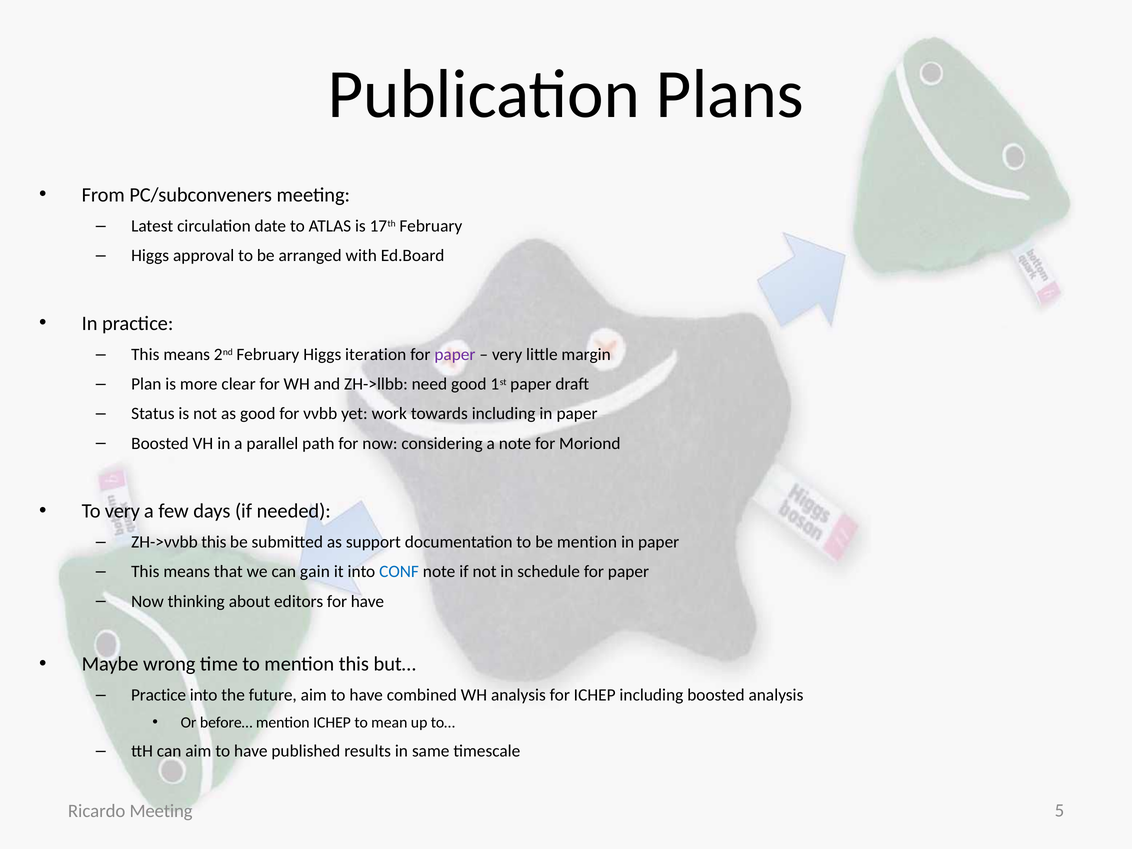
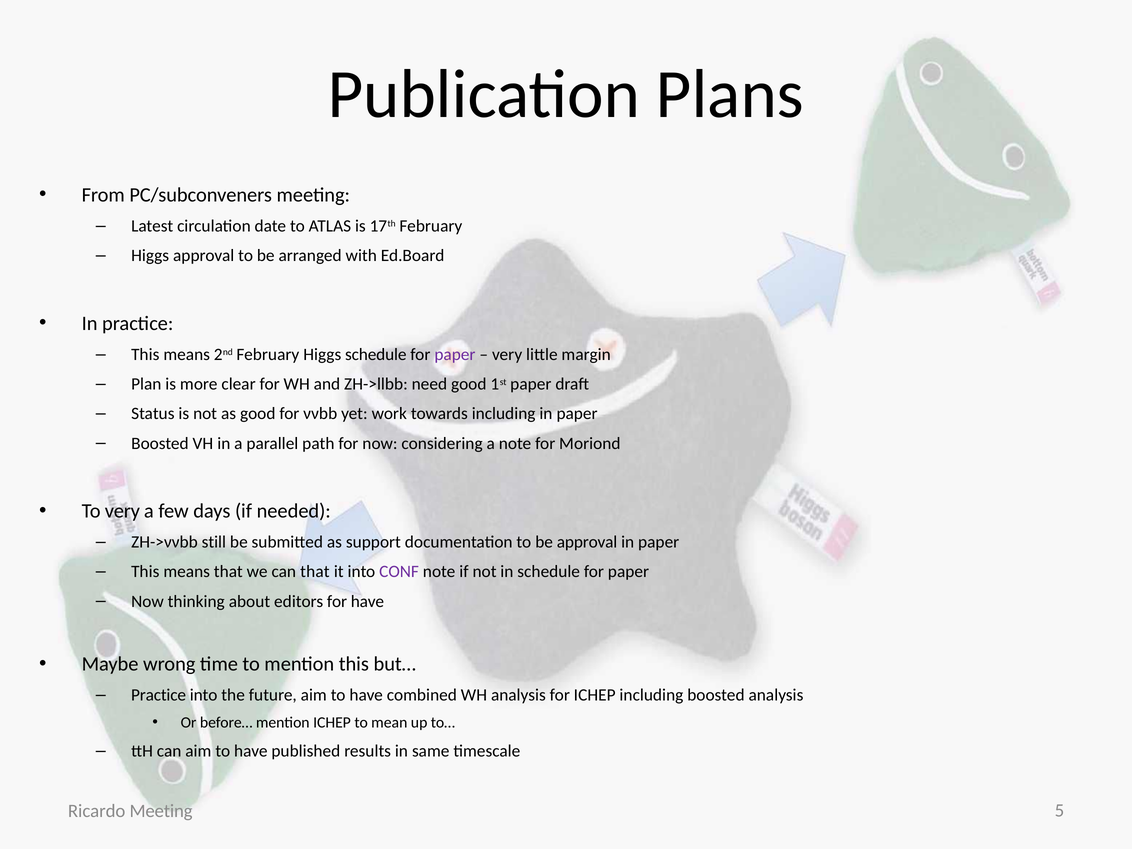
Higgs iteration: iteration -> schedule (376, 355)
ZH->ννbb this: this -> still (214, 542)
be mention: mention -> approval (587, 542)
can gain: gain -> that (315, 572)
CONF colour: blue -> purple (399, 572)
